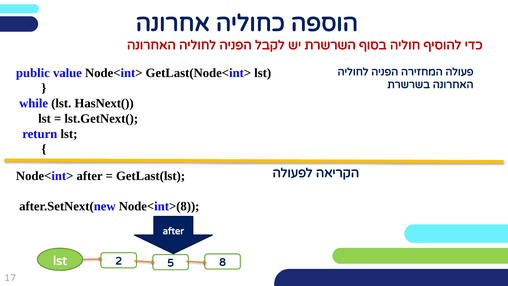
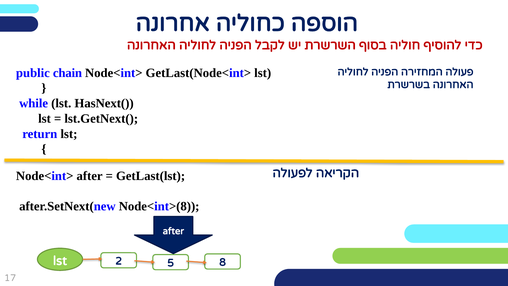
value: value -> chain (67, 73)
